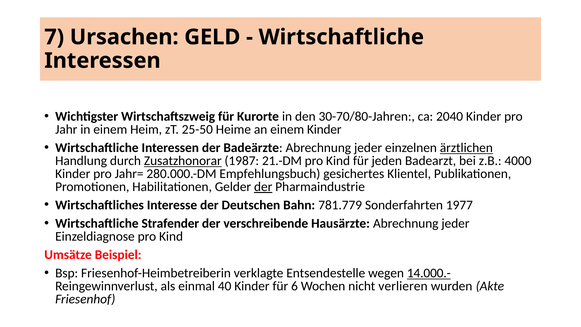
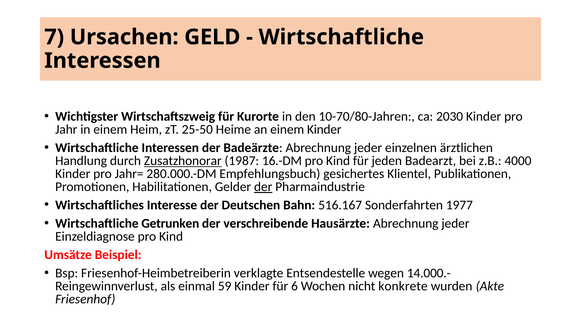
30-70/80-Jahren: 30-70/80-Jahren -> 10-70/80-Jahren (367, 117)
2040: 2040 -> 2030 (450, 117)
ärztlichen underline: present -> none (466, 148)
21.-DM: 21.-DM -> 16.-DM (282, 161)
781.779: 781.779 -> 516.167 (340, 205)
Strafender: Strafender -> Getrunken (170, 223)
14.000.- underline: present -> none (429, 273)
40: 40 -> 59 (225, 286)
verlieren: verlieren -> konkrete (403, 286)
